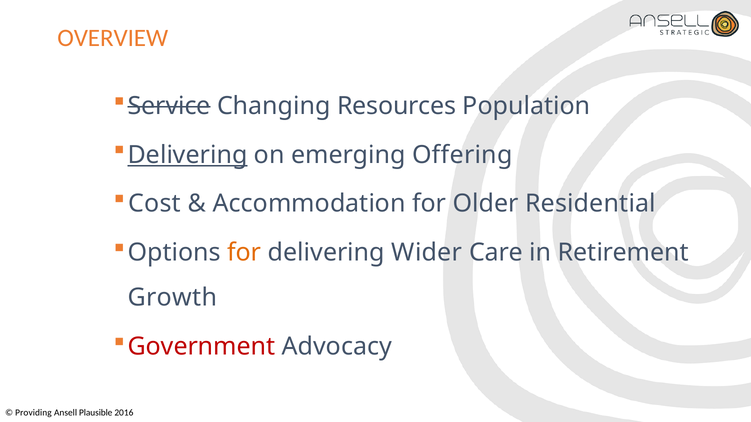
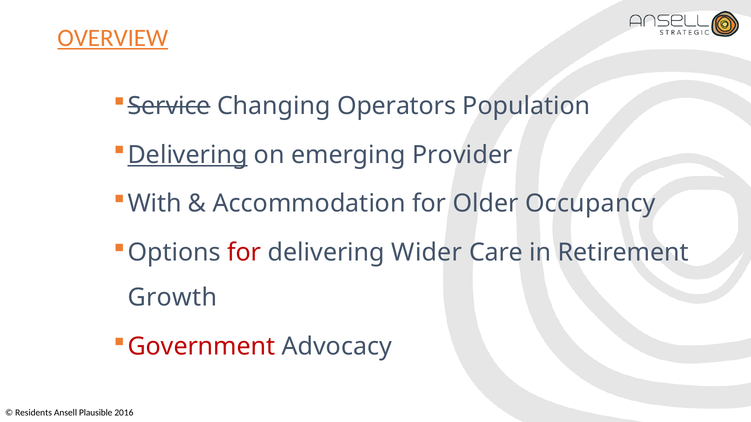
OVERVIEW underline: none -> present (113, 38)
Resources: Resources -> Operators (397, 106)
Offering: Offering -> Provider (462, 155)
Cost: Cost -> With (155, 204)
Residential: Residential -> Occupancy (590, 204)
for colour: orange -> red (244, 253)
Providing: Providing -> Residents (34, 413)
